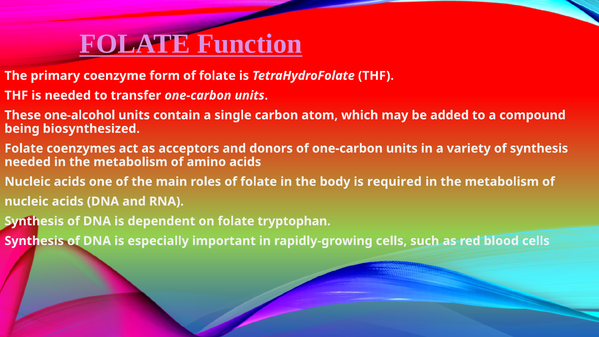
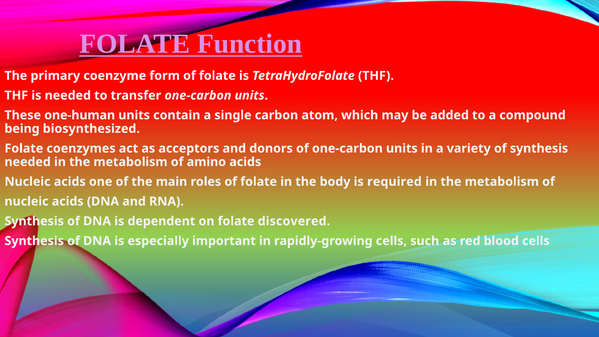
one-alcohol: one-alcohol -> one-human (80, 115)
tryptophan: tryptophan -> discovered (294, 221)
